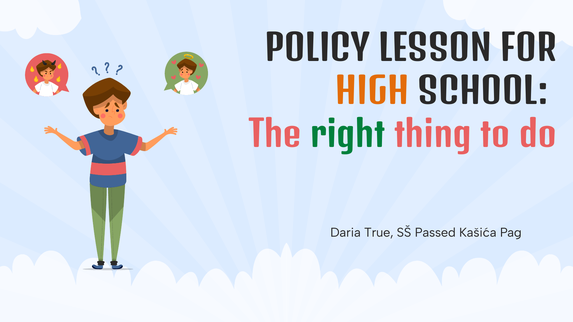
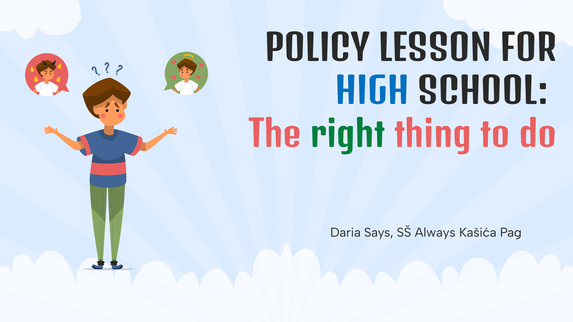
HIGH colour: orange -> blue (372, 92)
True: True -> Says (379, 233)
Passed: Passed -> Always (435, 233)
